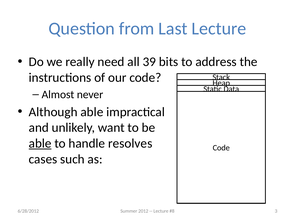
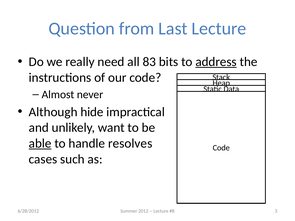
39: 39 -> 83 (149, 62)
address underline: none -> present (216, 62)
Although able: able -> hide (92, 112)
